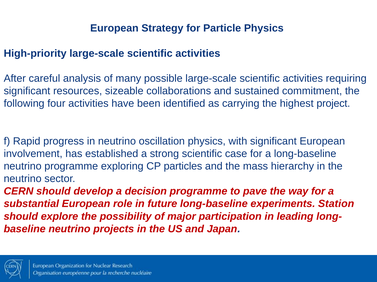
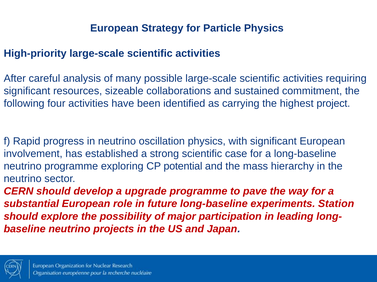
particles: particles -> potential (183, 167)
decision: decision -> upgrade (146, 192)
